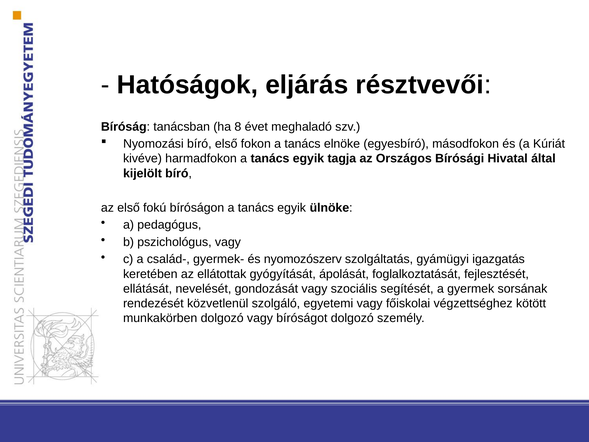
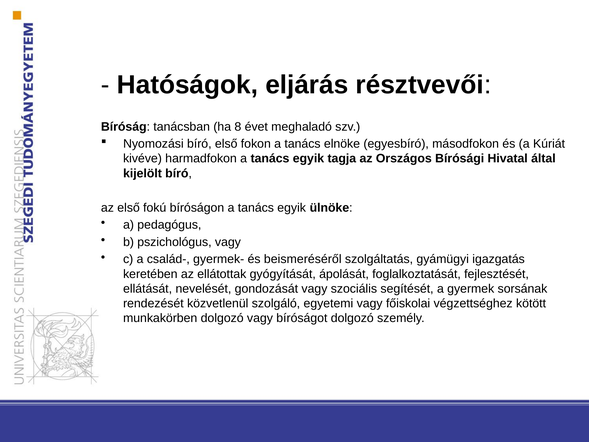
nyomozószerv: nyomozószerv -> beismeréséről (303, 259)
